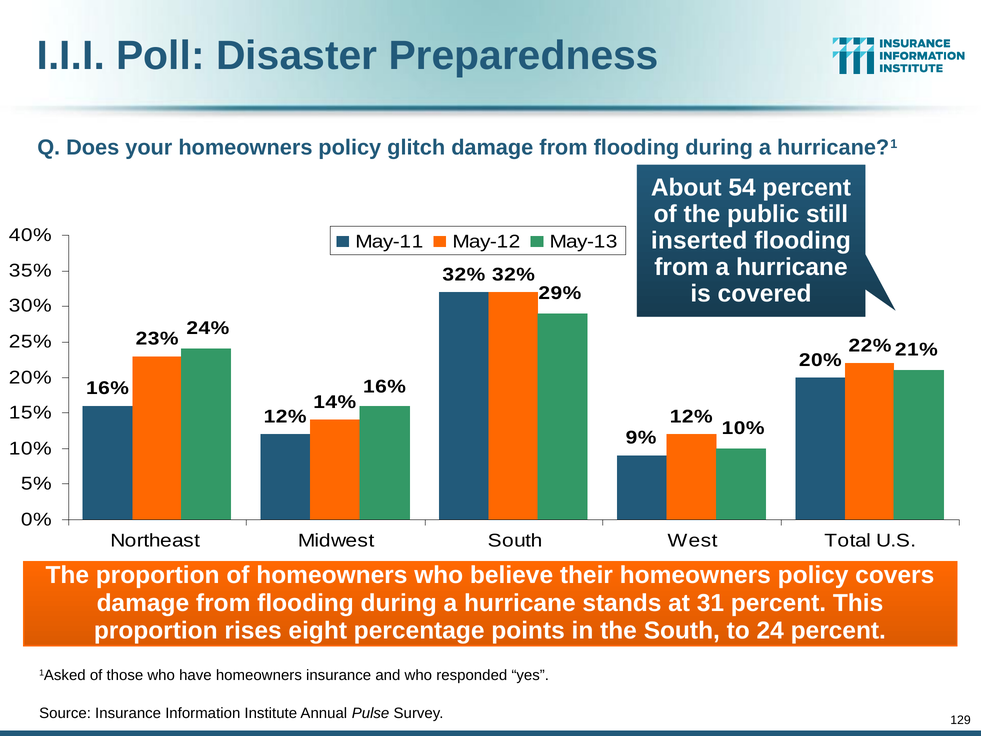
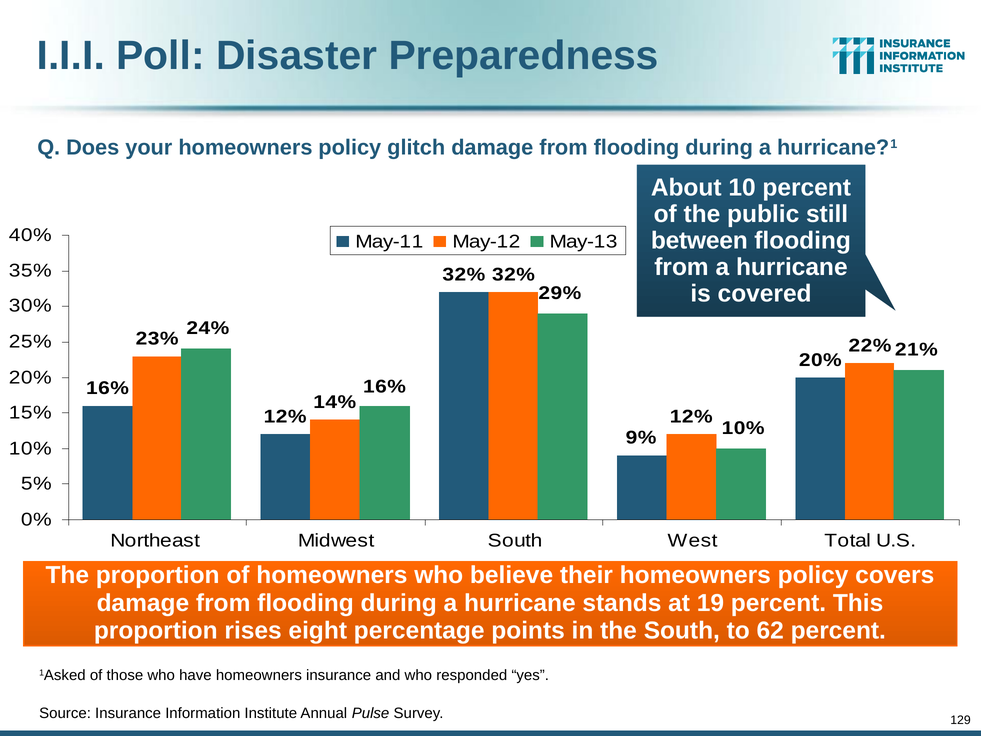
54: 54 -> 10 (742, 188)
inserted: inserted -> between (699, 241)
31: 31 -> 19 (710, 603)
24: 24 -> 62 (770, 631)
